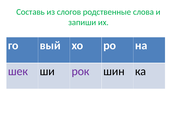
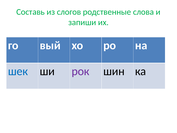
шек colour: purple -> blue (18, 71)
